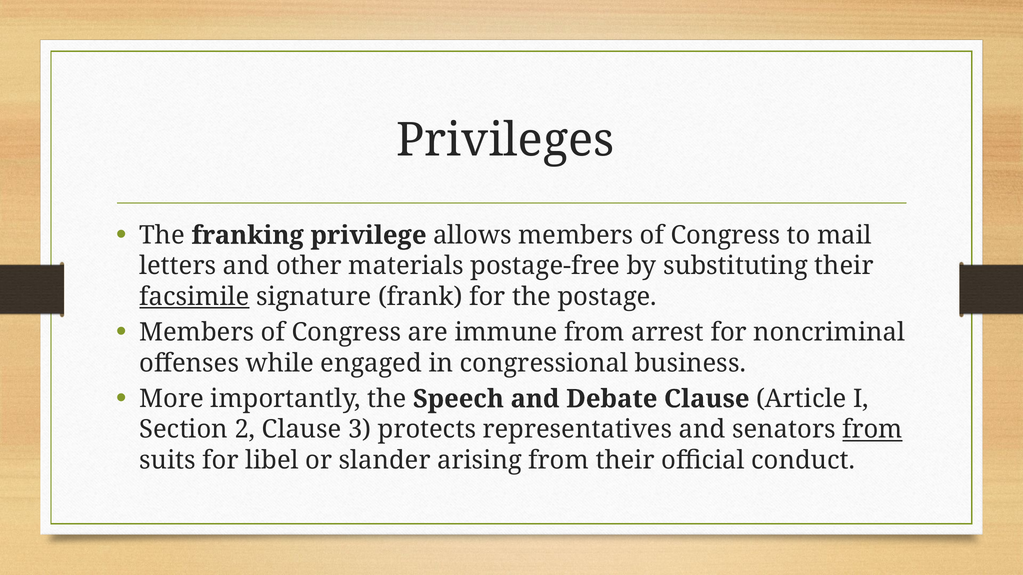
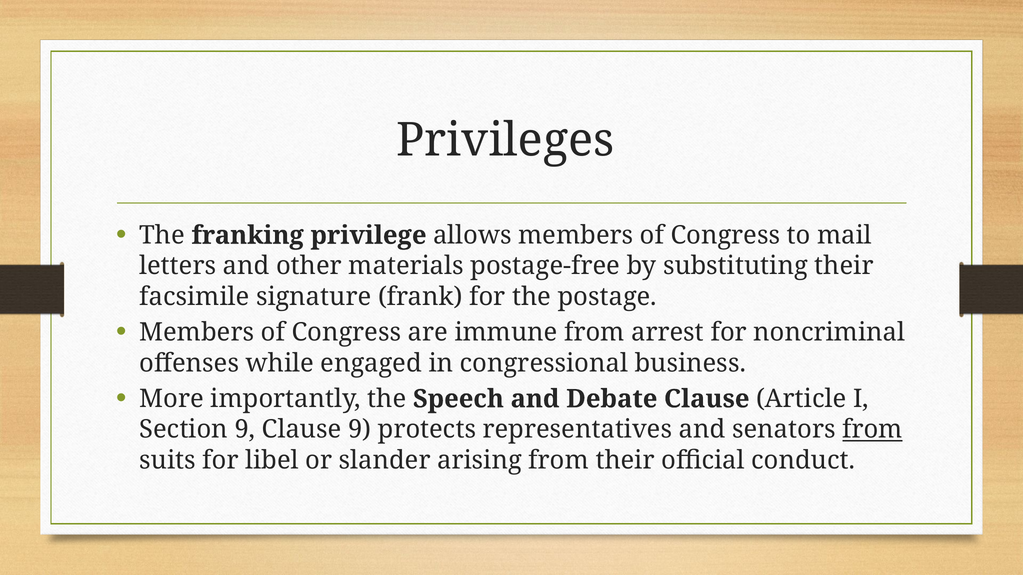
facsimile underline: present -> none (194, 297)
Section 2: 2 -> 9 (245, 430)
Clause 3: 3 -> 9 (360, 430)
